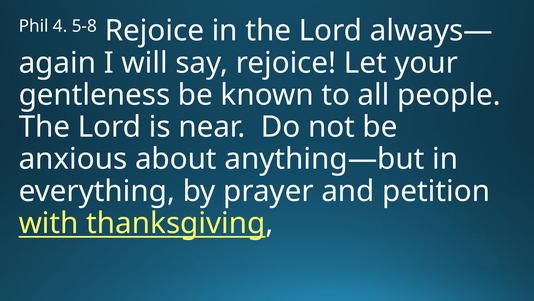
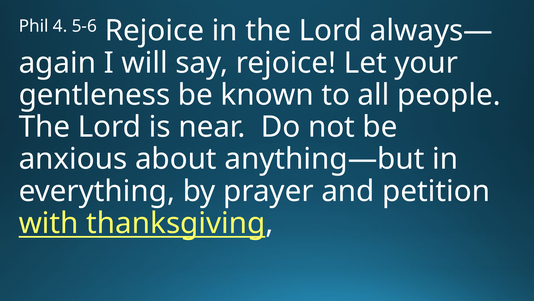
5-8: 5-8 -> 5-6 (84, 26)
